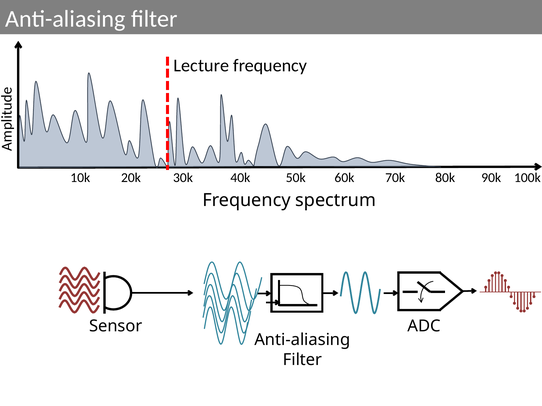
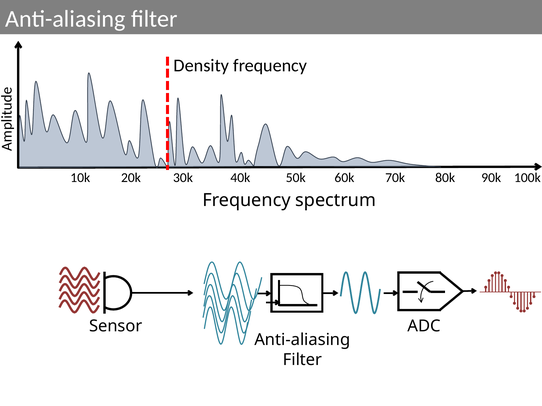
Lecture: Lecture -> Density (201, 66)
